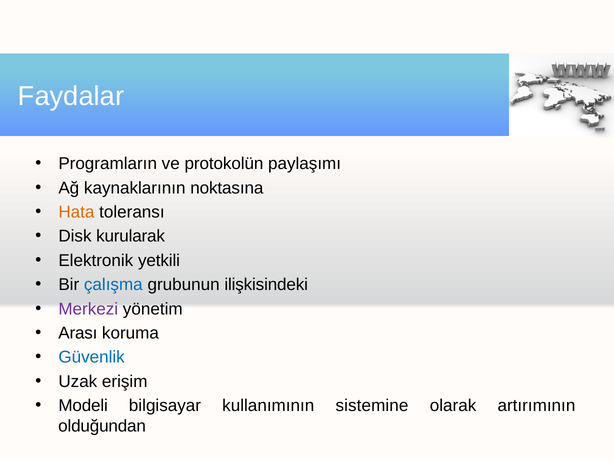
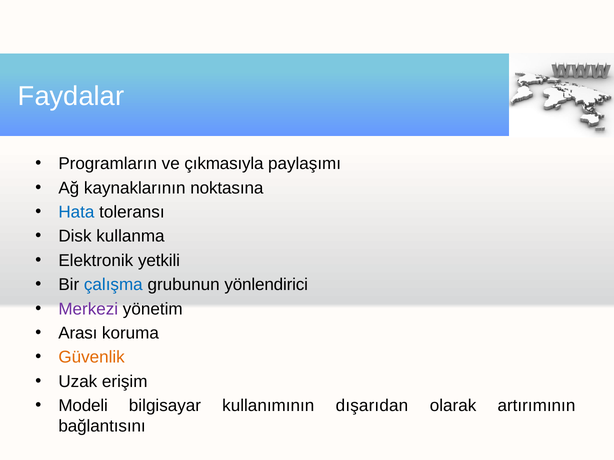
protokolün: protokolün -> çıkmasıyla (224, 164)
Hata colour: orange -> blue (76, 212)
kurularak: kurularak -> kullanma (130, 237)
ilişkisindeki: ilişkisindeki -> yönlendirici (266, 285)
Güvenlik colour: blue -> orange (92, 358)
sistemine: sistemine -> dışarıdan (372, 406)
olduğundan: olduğundan -> bağlantısını (102, 427)
